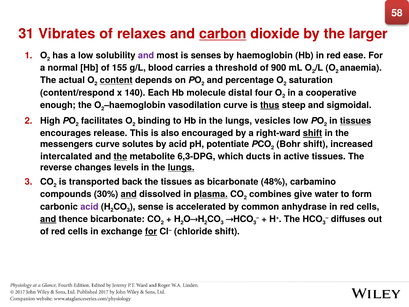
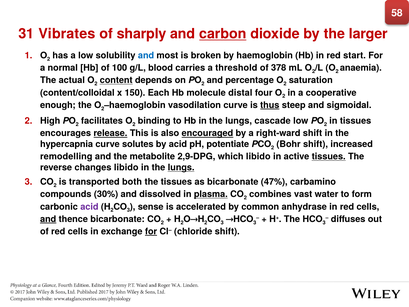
relaxes: relaxes -> sharply (142, 34)
and colour: purple -> blue (146, 55)
senses: senses -> broken (206, 55)
ease: ease -> start (354, 55)
155: 155 -> 100 (120, 68)
900: 900 -> 378 (279, 68)
content/respond: content/respond -> content/colloidal (77, 93)
140: 140 -> 150 (135, 93)
vesicles: vesicles -> cascade (273, 121)
tissues underline: present -> none (356, 121)
release underline: none -> present (110, 133)
encouraged underline: none -> present (207, 133)
shift underline: present -> none (313, 133)
messengers: messengers -> hypercapnia (67, 144)
intercalated: intercalated -> remodelling (66, 157)
the underline: present -> none (120, 157)
6,3-DPG: 6,3-DPG -> 2,9-DPG (196, 157)
which ducts: ducts -> libido (258, 157)
tissues underline: none -> present (329, 157)
changes levels: levels -> libido (126, 167)
back: back -> both (132, 182)
48%: 48% -> 47% (274, 182)
and underline: present -> none (129, 194)
give: give -> vast (303, 194)
